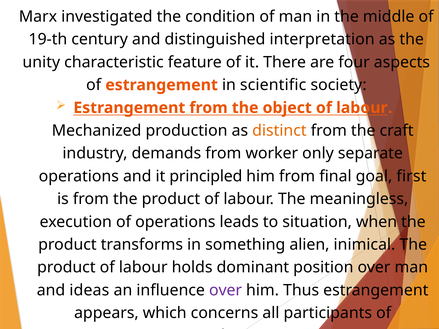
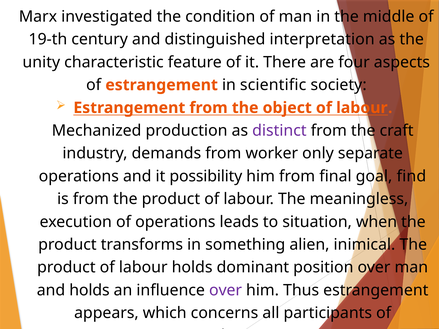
distinct colour: orange -> purple (279, 131)
principled: principled -> possibility (206, 176)
first: first -> find (411, 176)
and ideas: ideas -> holds (89, 290)
